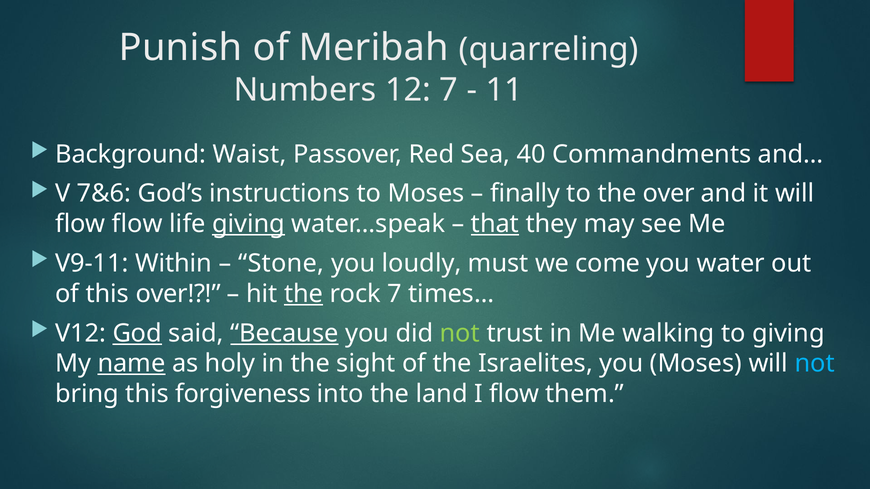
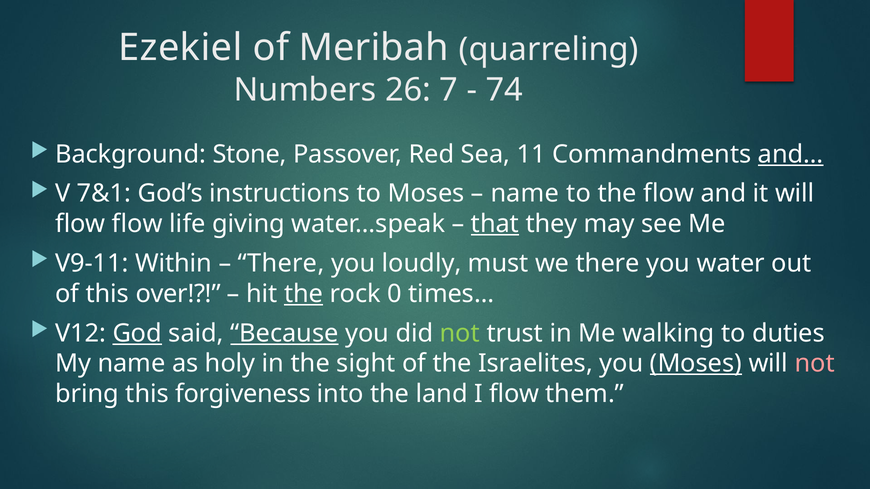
Punish: Punish -> Ezekiel (180, 48)
12: 12 -> 26 (408, 90)
11: 11 -> 74 (504, 90)
Waist: Waist -> Stone (250, 154)
40: 40 -> 11 (531, 154)
and… underline: none -> present (791, 154)
7&6: 7&6 -> 7&1 (104, 194)
finally: finally -> name (525, 194)
the over: over -> flow (669, 194)
giving underline: present -> none (248, 224)
Stone: Stone -> There (281, 264)
we come: come -> there (608, 264)
rock 7: 7 -> 0 (394, 294)
to giving: giving -> duties (788, 333)
name underline: present -> none (131, 364)
Moses underline: none -> present (696, 364)
not colour: light blue -> pink (815, 364)
